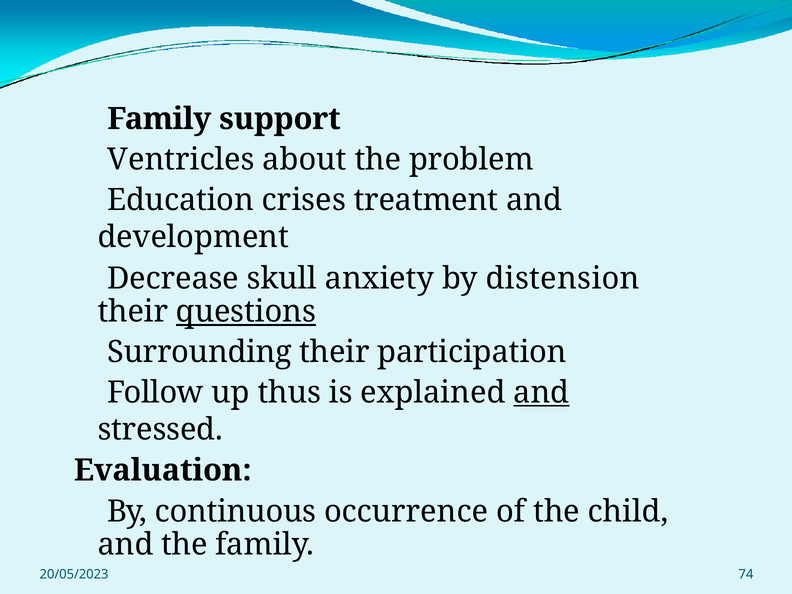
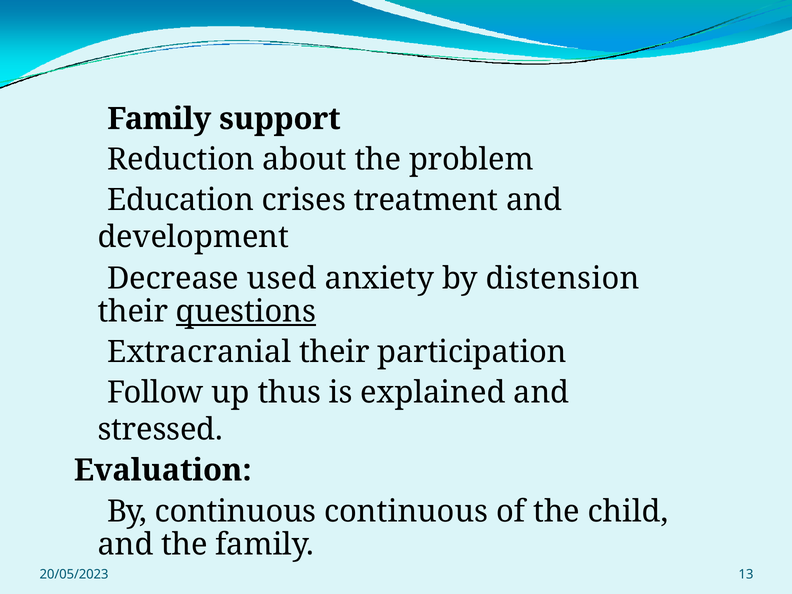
Ventricles: Ventricles -> Reduction (181, 160)
skull: skull -> used (282, 278)
Surrounding: Surrounding -> Extracranial (199, 352)
and underline: present -> none (541, 393)
continuous occurrence: occurrence -> continuous (406, 511)
74: 74 -> 13 (746, 574)
